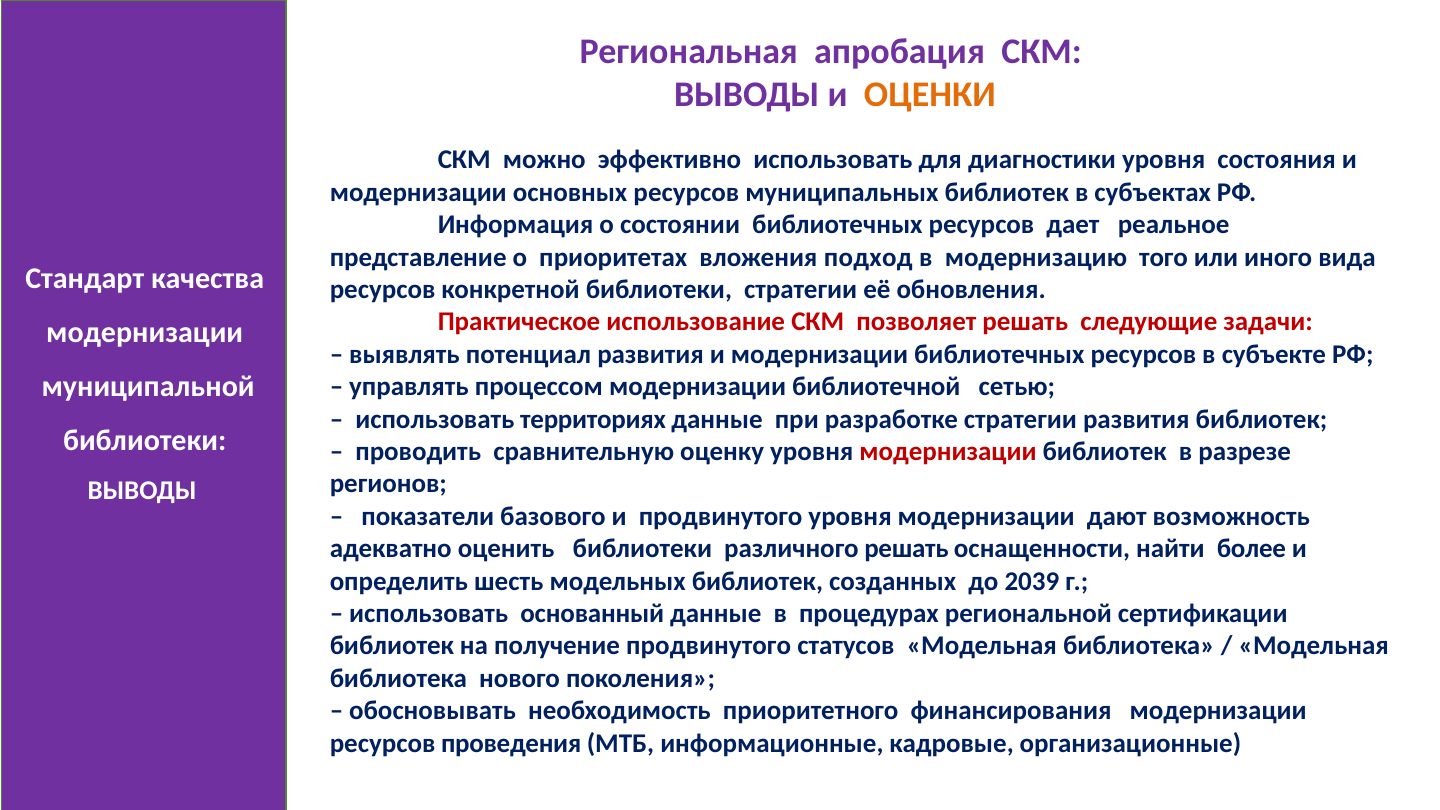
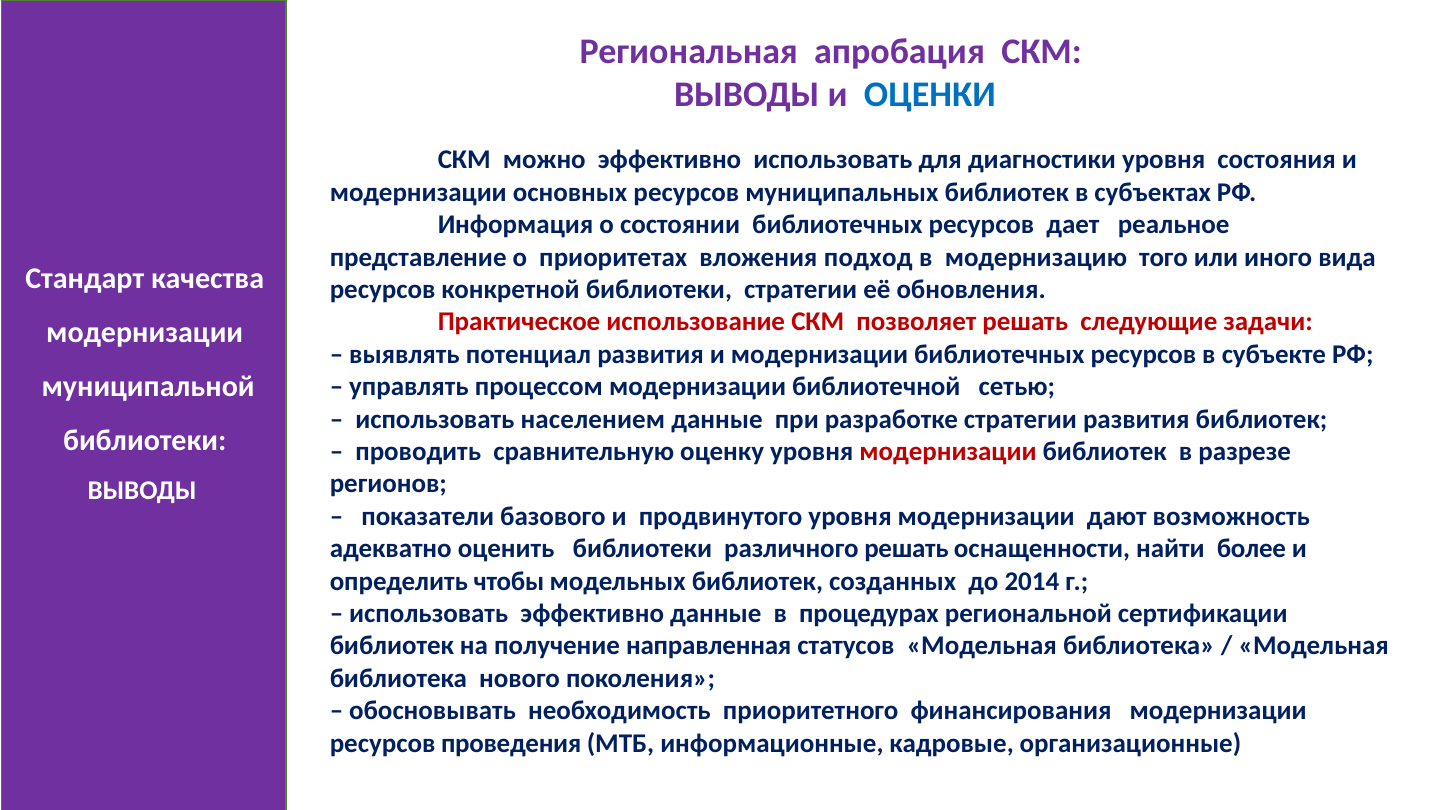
ОЦЕНКИ colour: orange -> blue (930, 95)
территориях: территориях -> населением (593, 419)
шесть: шесть -> чтобы (509, 581)
2039: 2039 -> 2014 (1032, 581)
использовать основанный: основанный -> эффективно (592, 614)
получение продвинутого: продвинутого -> направленная (709, 646)
